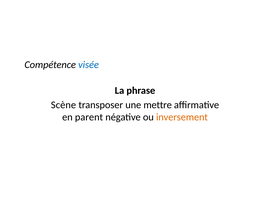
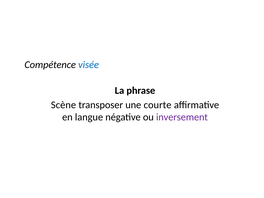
mettre: mettre -> courte (158, 105)
parent: parent -> langue (89, 117)
inversement colour: orange -> purple (182, 117)
